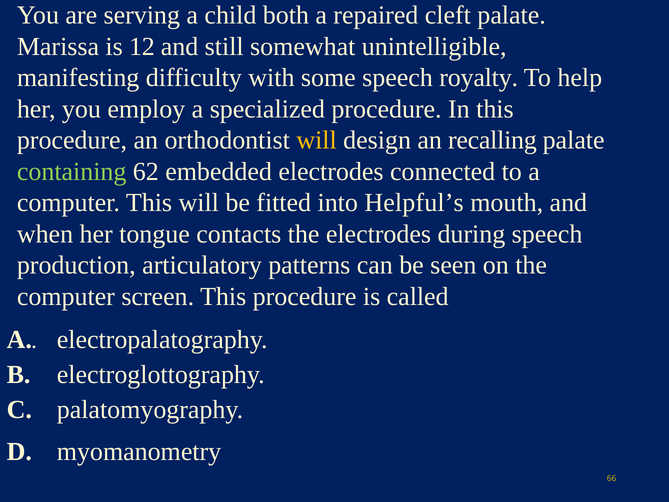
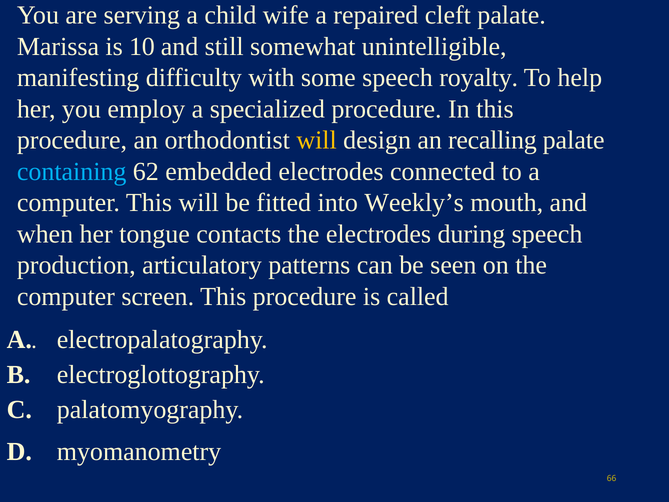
both: both -> wife (286, 15)
12: 12 -> 10 (142, 46)
containing colour: light green -> light blue (72, 171)
Helpful’s: Helpful’s -> Weekly’s (414, 203)
